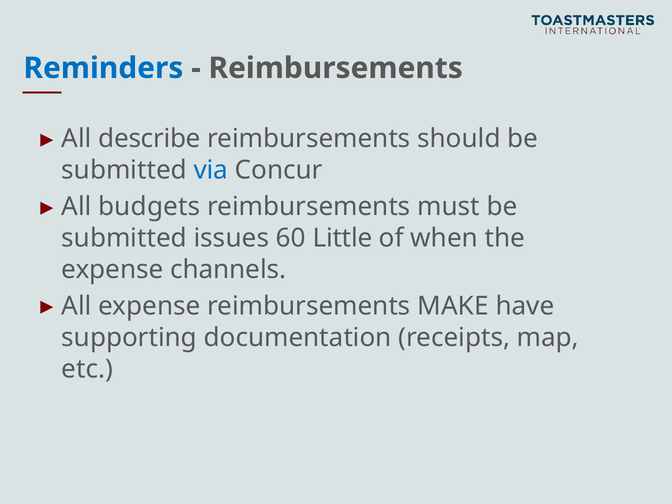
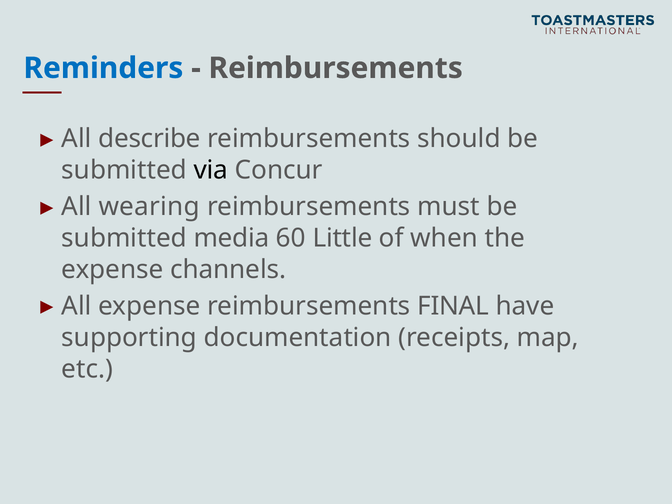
via colour: blue -> black (211, 170)
budgets: budgets -> wearing (149, 207)
issues: issues -> media (231, 238)
MAKE: MAKE -> FINAL (453, 306)
